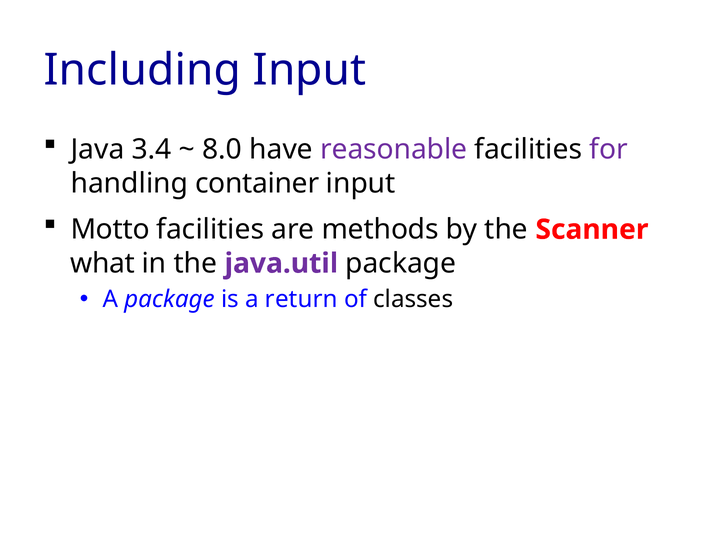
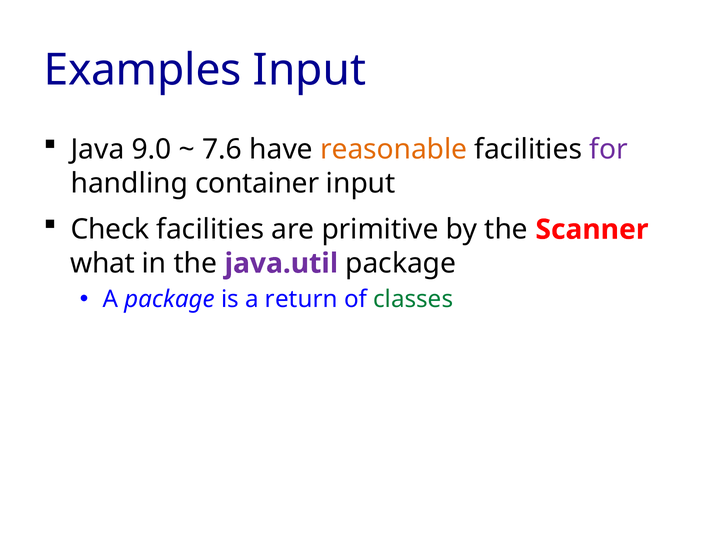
Including: Including -> Examples (143, 70)
3.4: 3.4 -> 9.0 (152, 150)
8.0: 8.0 -> 7.6 (222, 150)
reasonable colour: purple -> orange (394, 150)
Motto: Motto -> Check (110, 230)
methods: methods -> primitive (380, 230)
classes colour: black -> green (413, 300)
